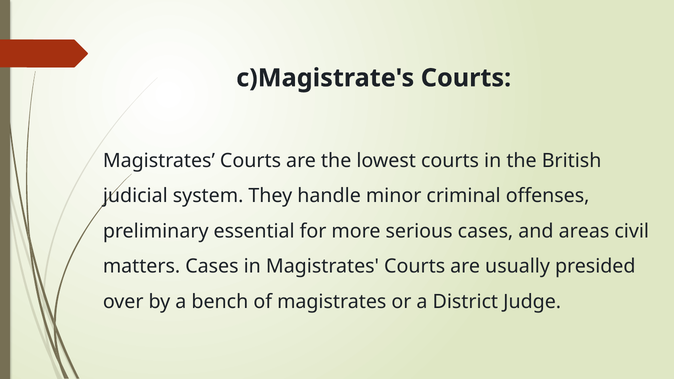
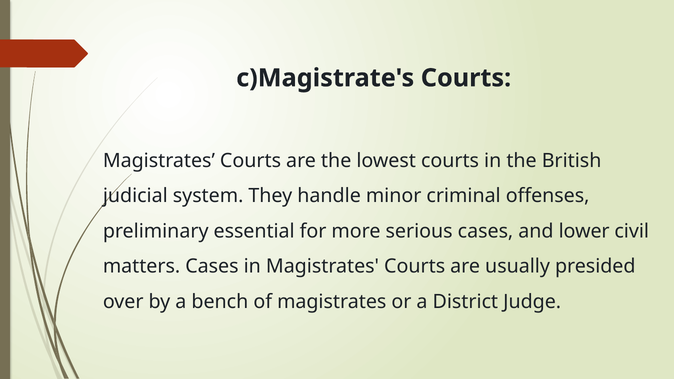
areas: areas -> lower (584, 231)
